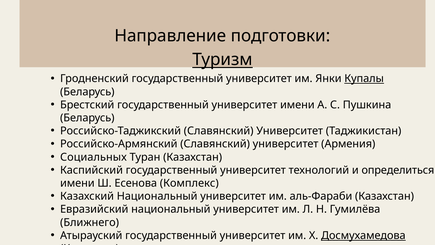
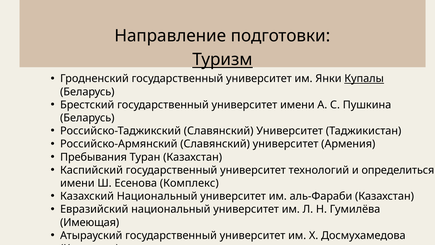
Социальных: Социальных -> Пребывания (94, 157)
Ближнего: Ближнего -> Имеющая (90, 222)
Досмухамедова underline: present -> none (363, 235)
